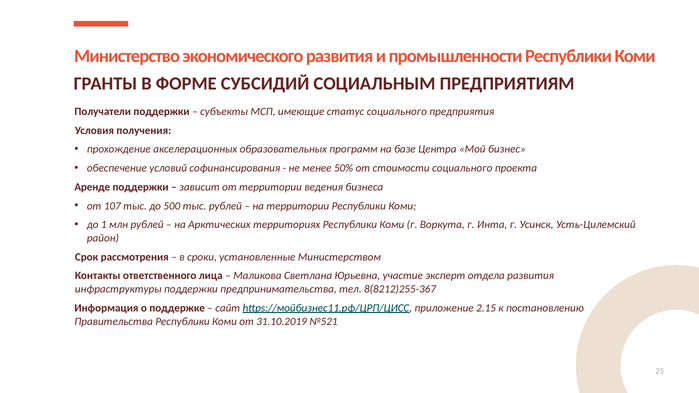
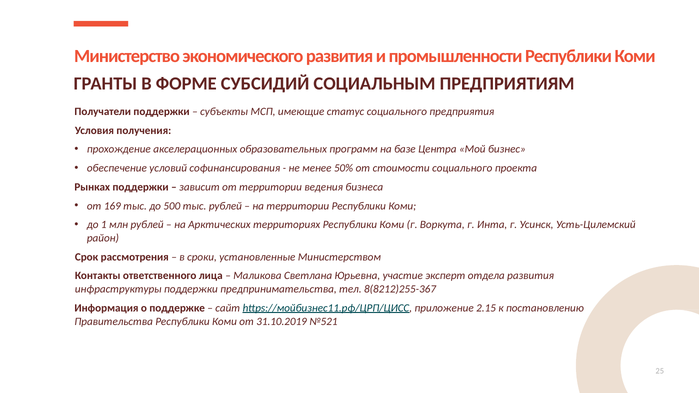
Аренде: Аренде -> Рынках (92, 187)
107: 107 -> 169 (112, 206)
